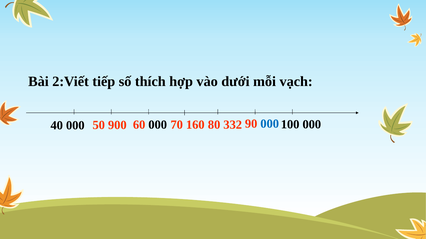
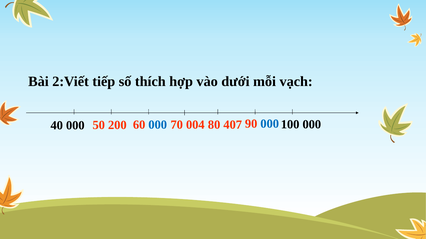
160: 160 -> 004 (195, 125)
332: 332 -> 407 (233, 125)
000 colour: black -> blue (158, 125)
900: 900 -> 200 (117, 125)
